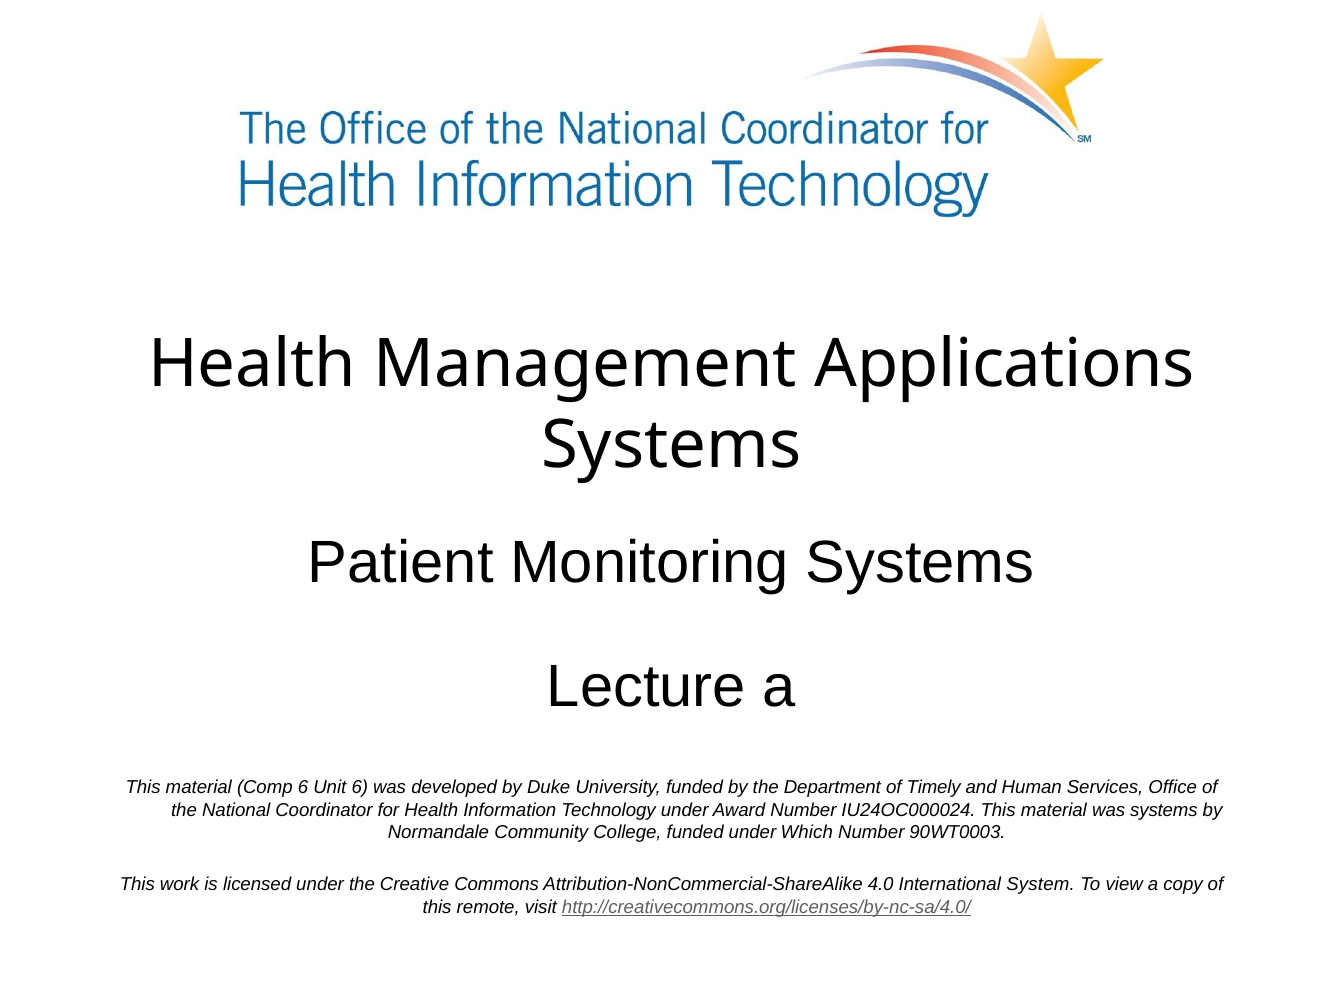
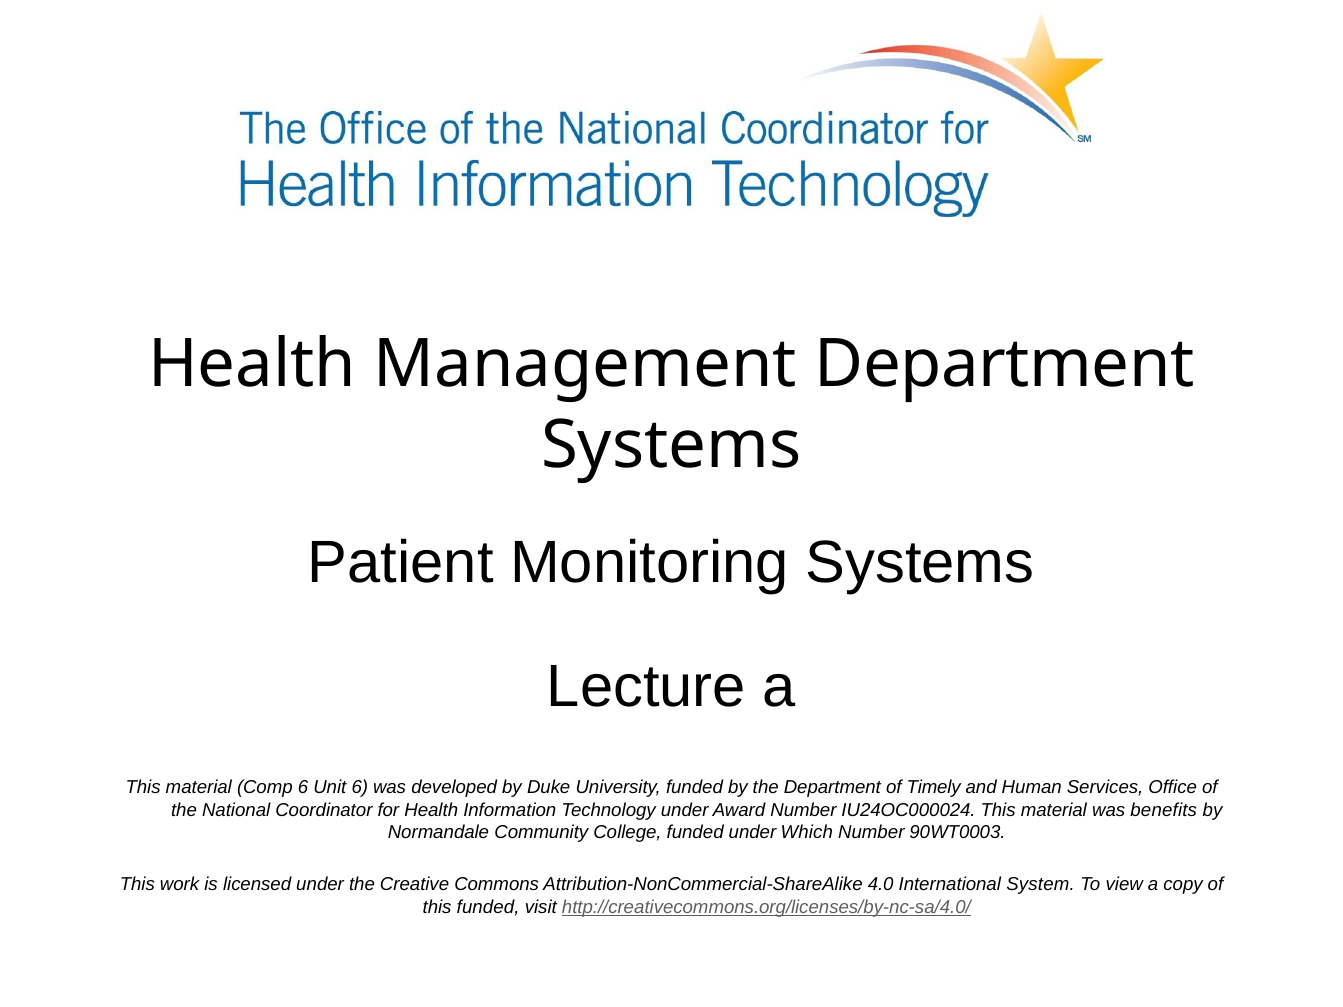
Management Applications: Applications -> Department (1005, 365)
was systems: systems -> benefits (1164, 810)
this remote: remote -> funded (488, 907)
